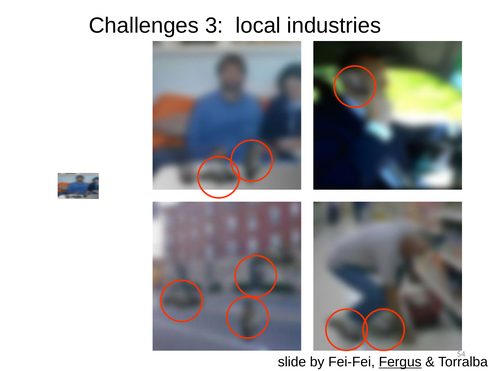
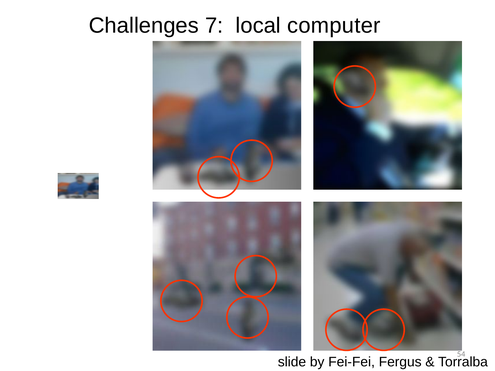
3: 3 -> 7 (214, 25)
industries: industries -> computer (334, 25)
Fergus underline: present -> none (400, 362)
